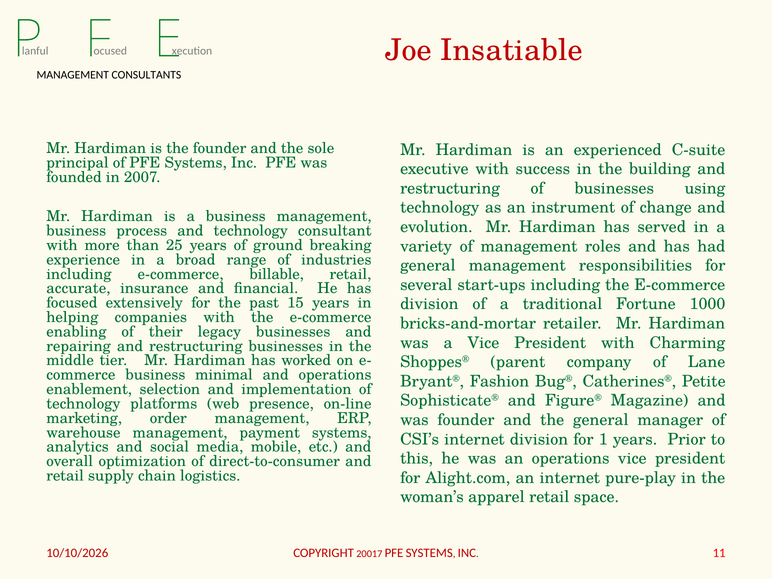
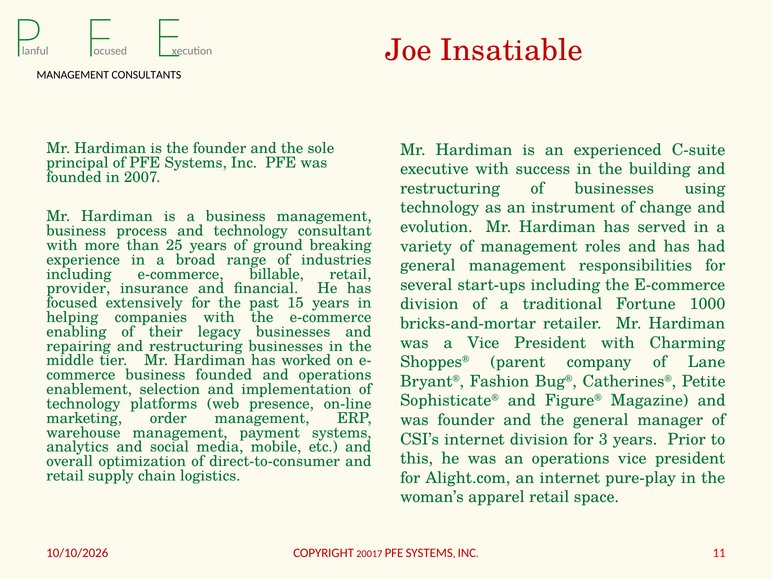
accurate: accurate -> provider (78, 288)
business minimal: minimal -> founded (224, 375)
1: 1 -> 3 (603, 439)
